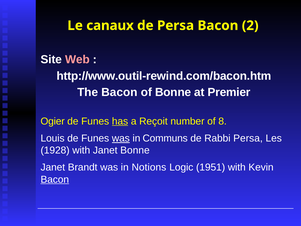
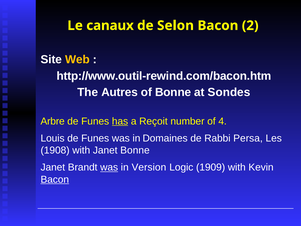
de Persa: Persa -> Selon (175, 26)
Web colour: pink -> yellow (77, 59)
The Bacon: Bacon -> Autres (120, 92)
Premier: Premier -> Sondes (229, 92)
Ogier: Ogier -> Arbre (53, 121)
8: 8 -> 4 (223, 121)
was underline: present -> none (121, 138)
Communs: Communs -> Domaines (165, 138)
1928: 1928 -> 1908 (55, 150)
was underline: none -> present (109, 167)
Notions: Notions -> Version (149, 167)
1951: 1951 -> 1909 (211, 167)
